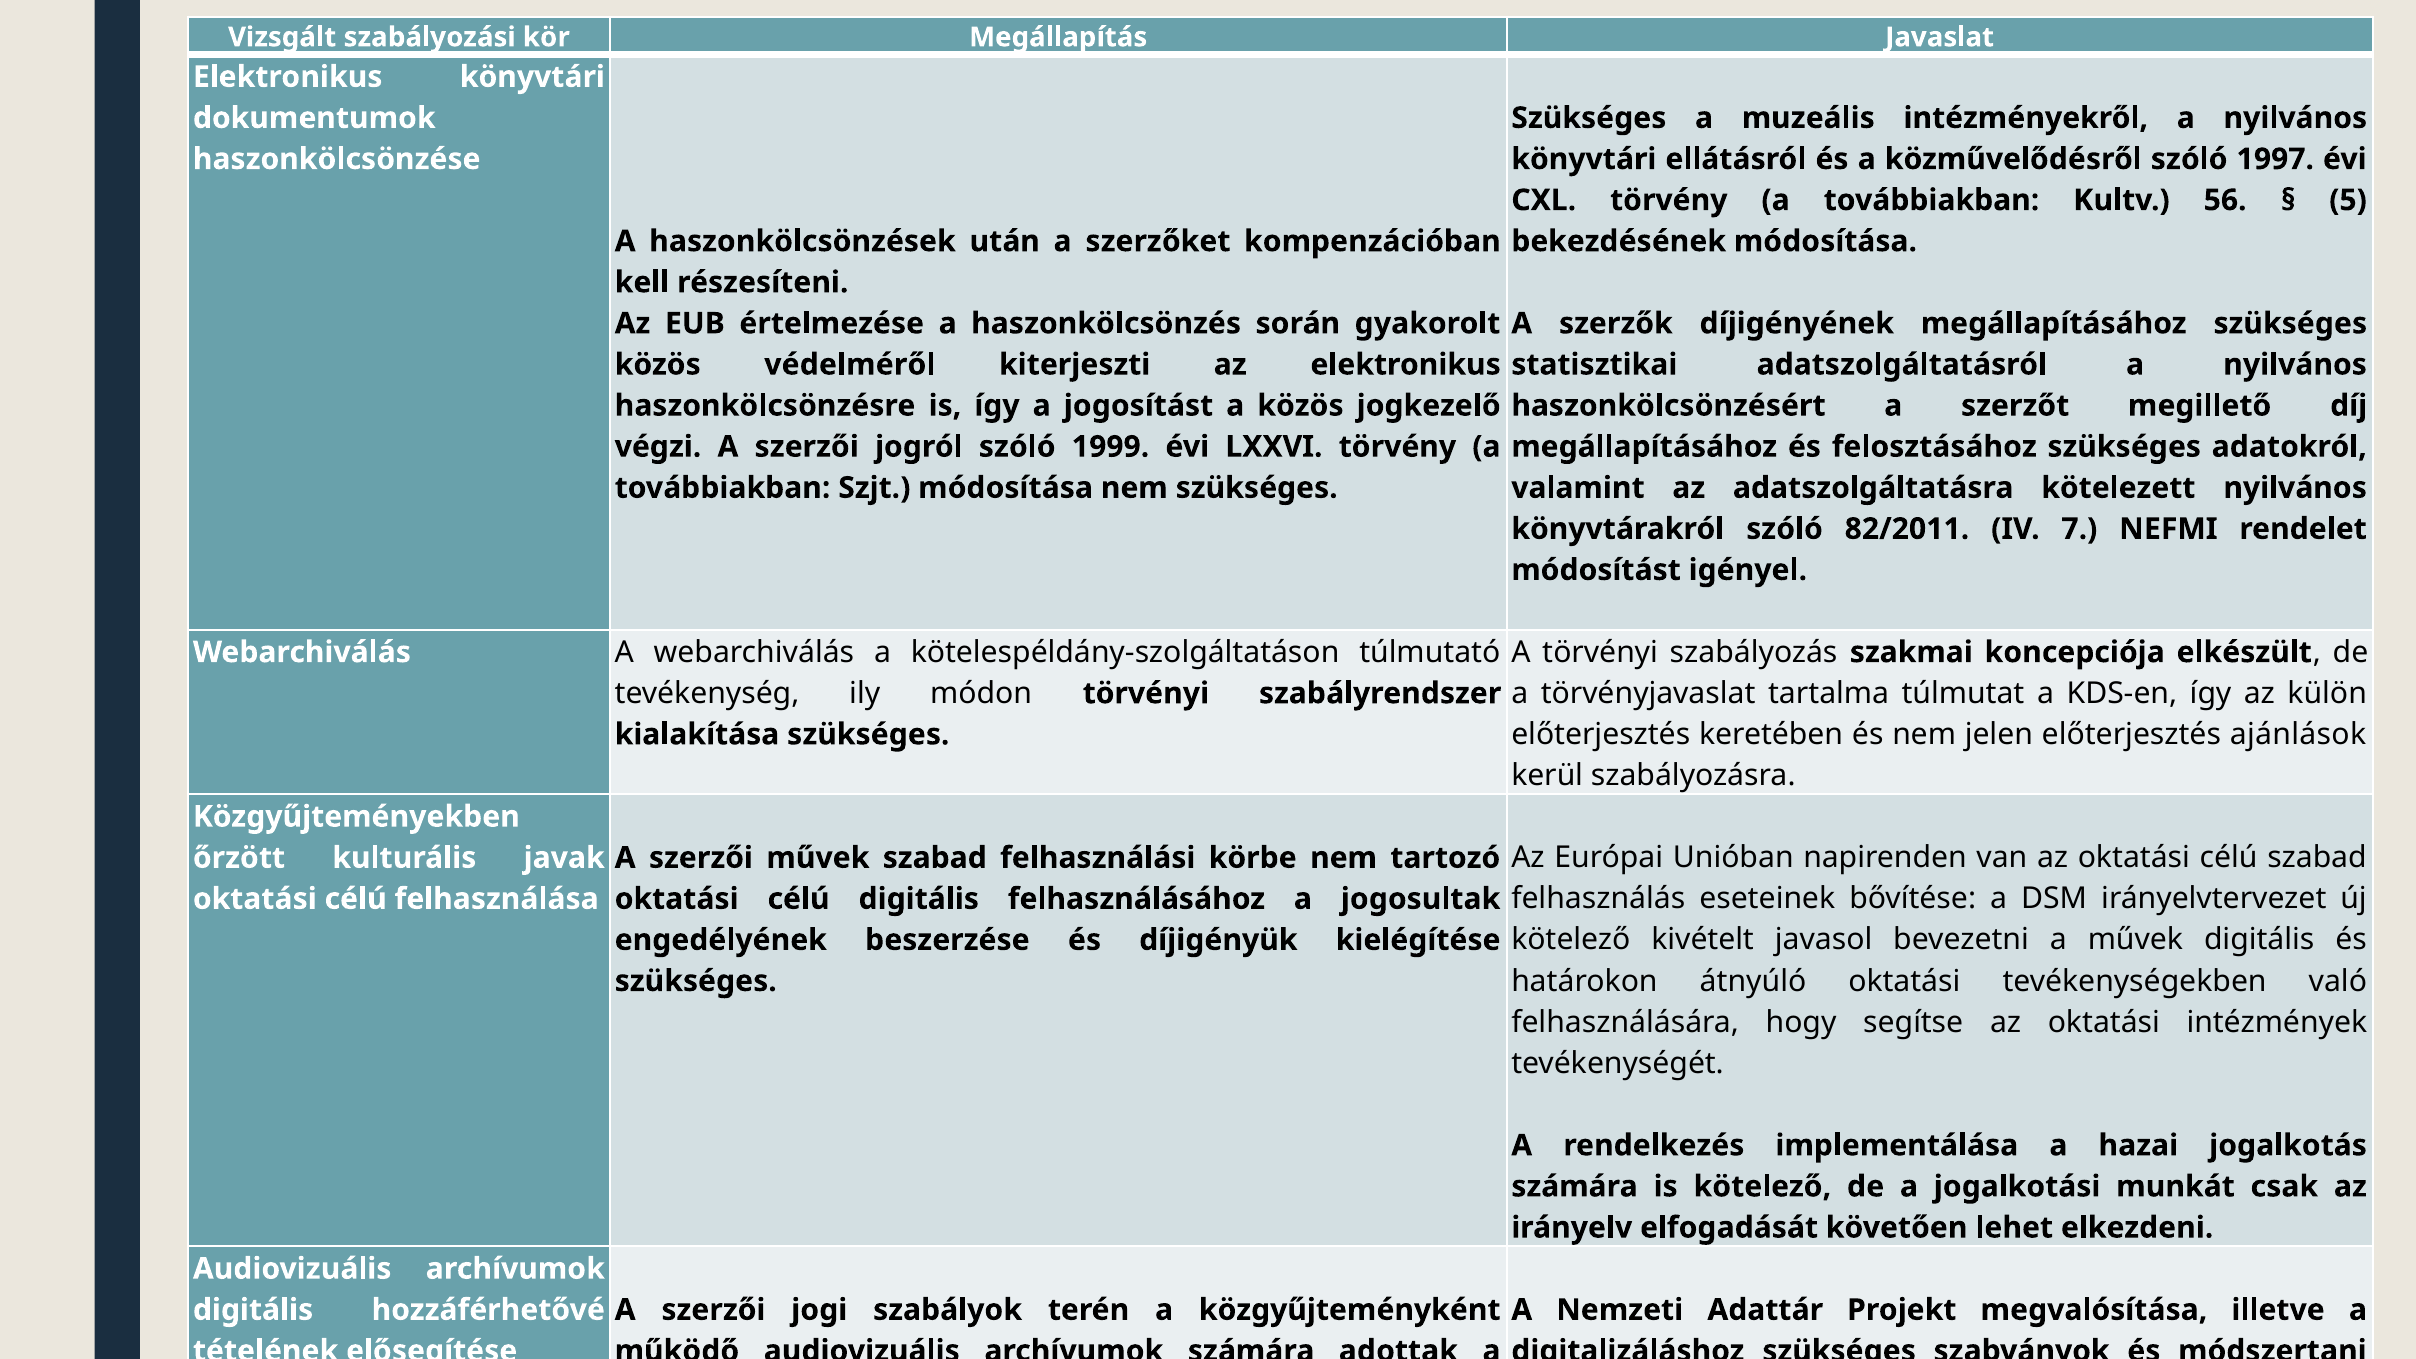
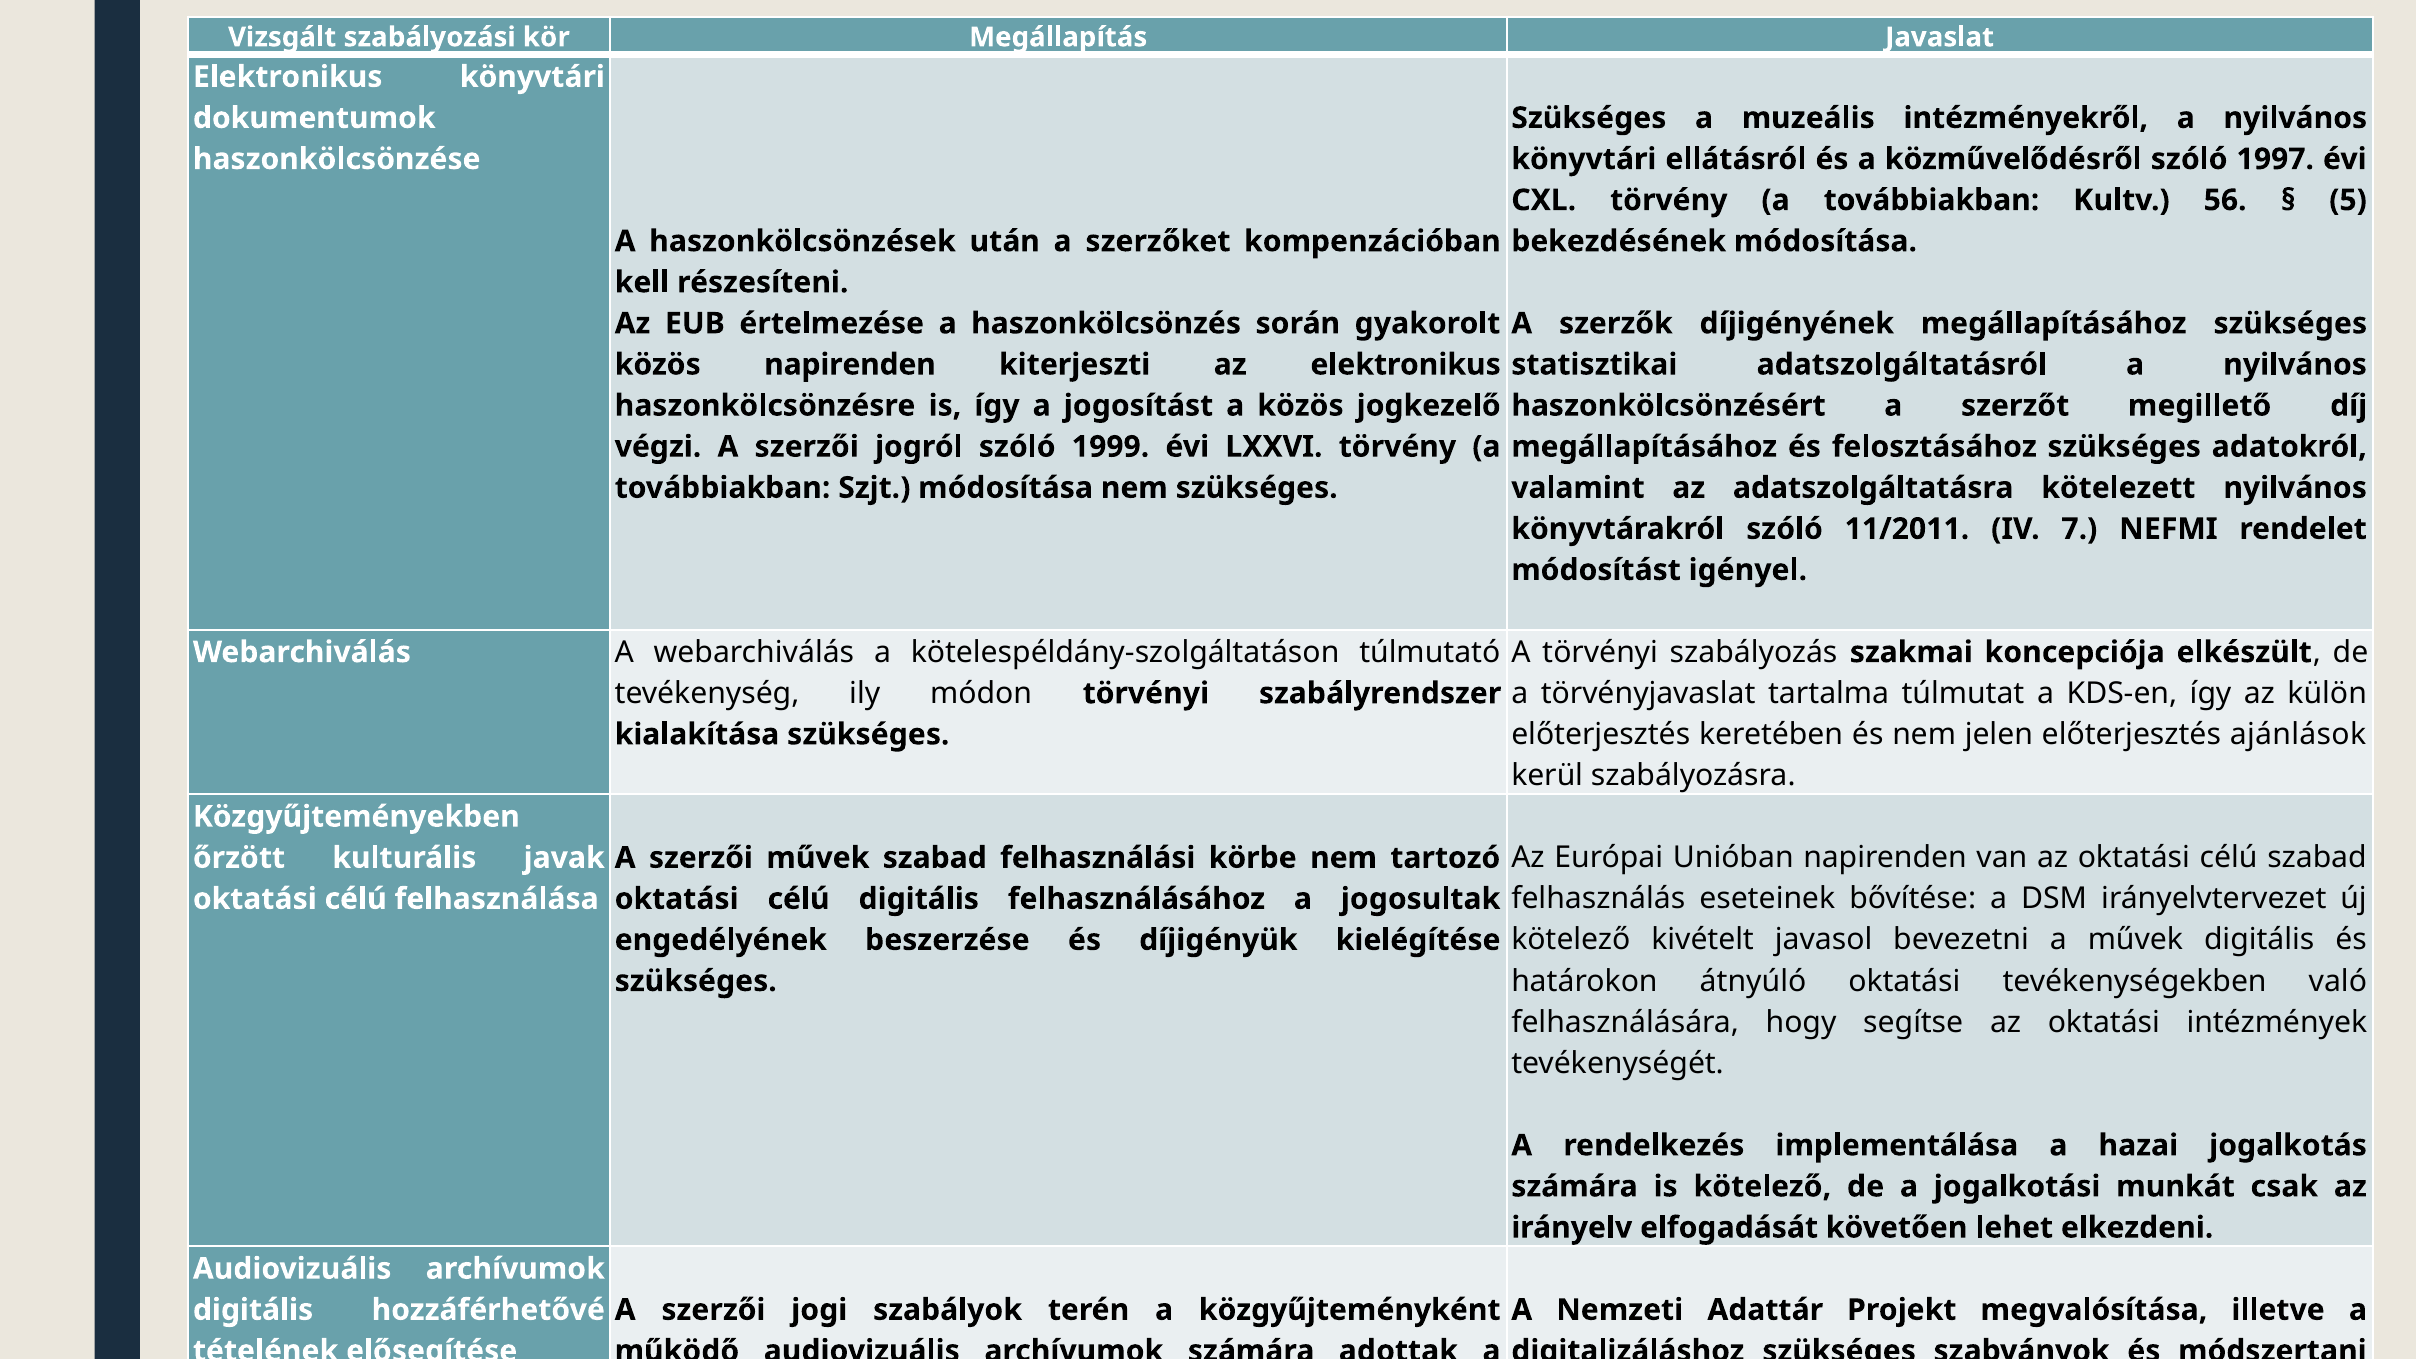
közös védelméről: védelméről -> napirenden (850, 365)
82/2011: 82/2011 -> 11/2011 (1907, 529)
